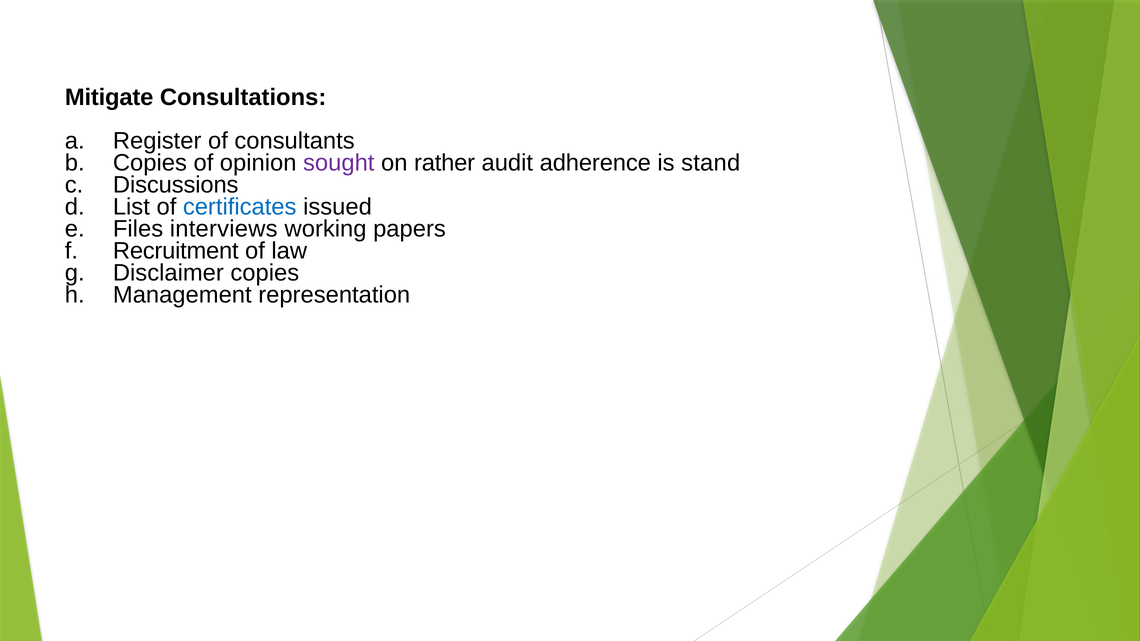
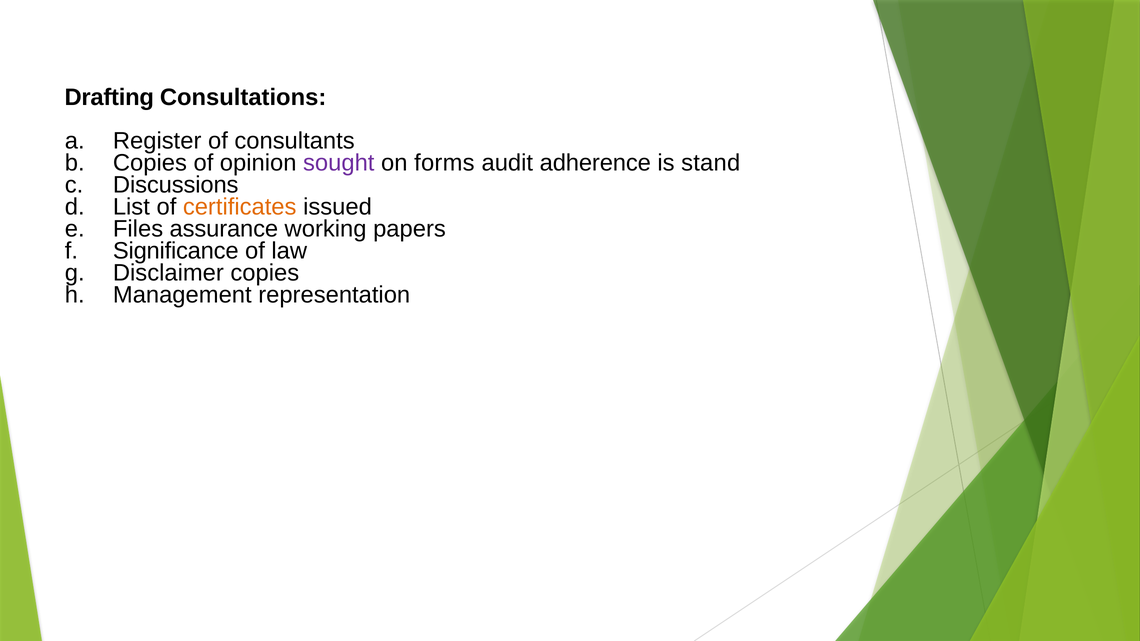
Mitigate: Mitigate -> Drafting (109, 97)
rather: rather -> forms (444, 163)
certificates colour: blue -> orange (240, 207)
interviews: interviews -> assurance (224, 229)
Recruitment: Recruitment -> Significance (176, 251)
